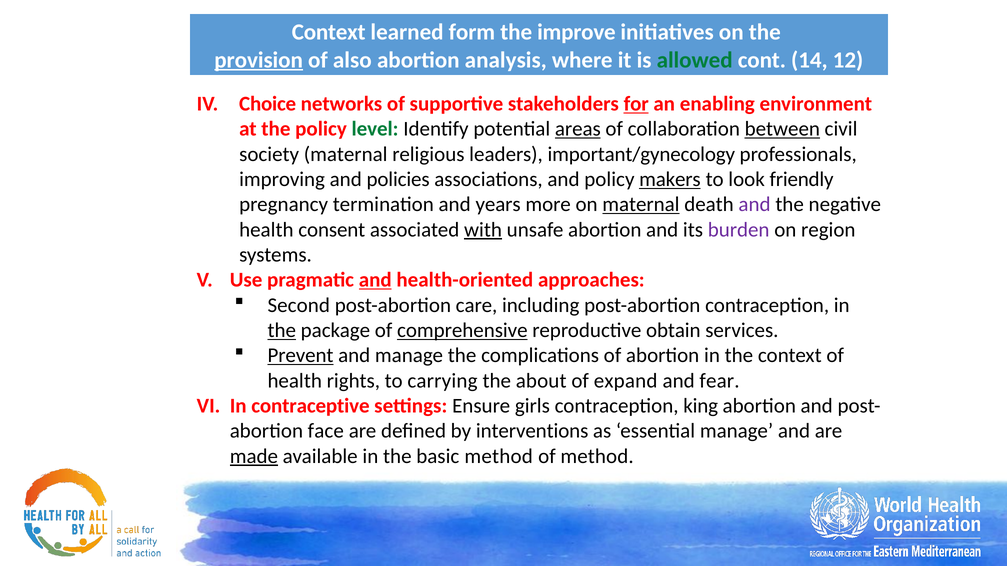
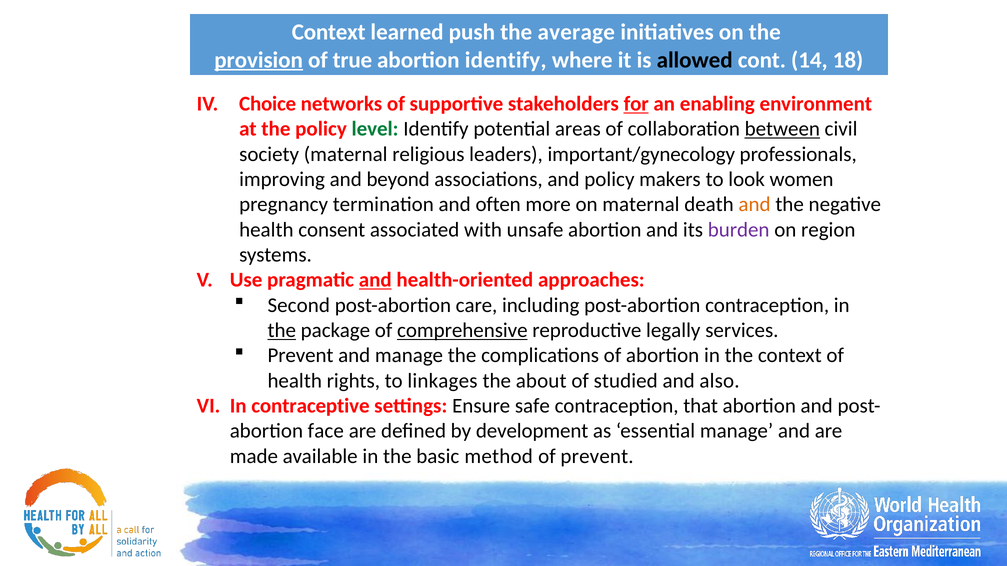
form: form -> push (472, 32)
improve: improve -> average (576, 32)
also: also -> true (352, 60)
abortion analysis: analysis -> identify (506, 60)
allowed colour: green -> black (695, 60)
12: 12 -> 18 (848, 60)
areas underline: present -> none (578, 129)
policies: policies -> beyond (398, 180)
makers underline: present -> none (670, 180)
friendly: friendly -> women (802, 180)
years: years -> often (498, 205)
maternal underline: present -> none (641, 205)
and colour: purple -> orange (755, 205)
with underline: present -> none (483, 230)
obtain: obtain -> legally (673, 331)
Prevent underline: present -> none (300, 356)
carrying: carrying -> linkages (442, 381)
expand: expand -> studied (626, 381)
fear: fear -> also (720, 381)
girls: girls -> safe (532, 406)
king: king -> that (701, 406)
interventions: interventions -> development (532, 431)
made underline: present -> none (254, 457)
of method: method -> prevent (597, 457)
